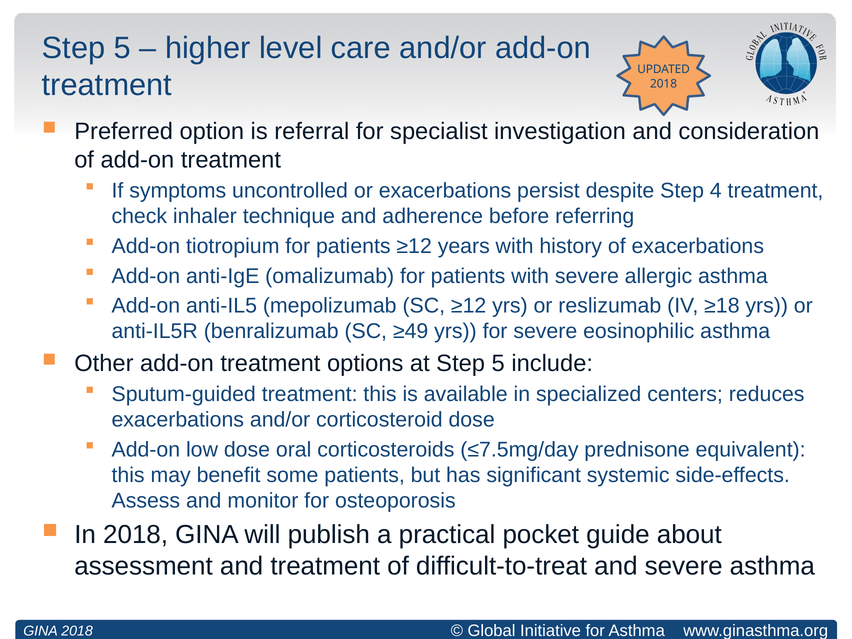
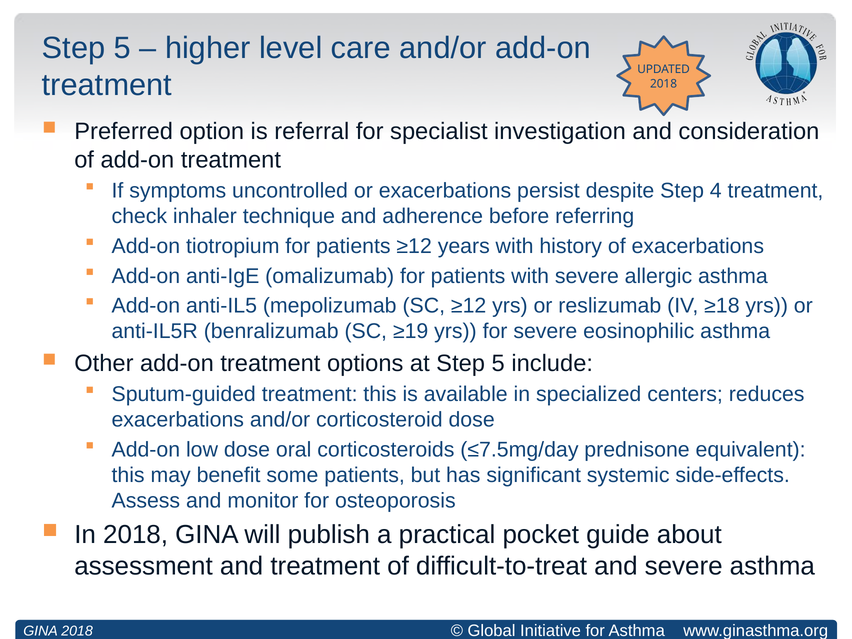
≥49: ≥49 -> ≥19 (411, 331)
